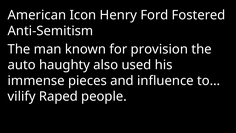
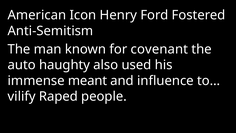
provision: provision -> covenant (159, 49)
pieces: pieces -> meant (88, 81)
